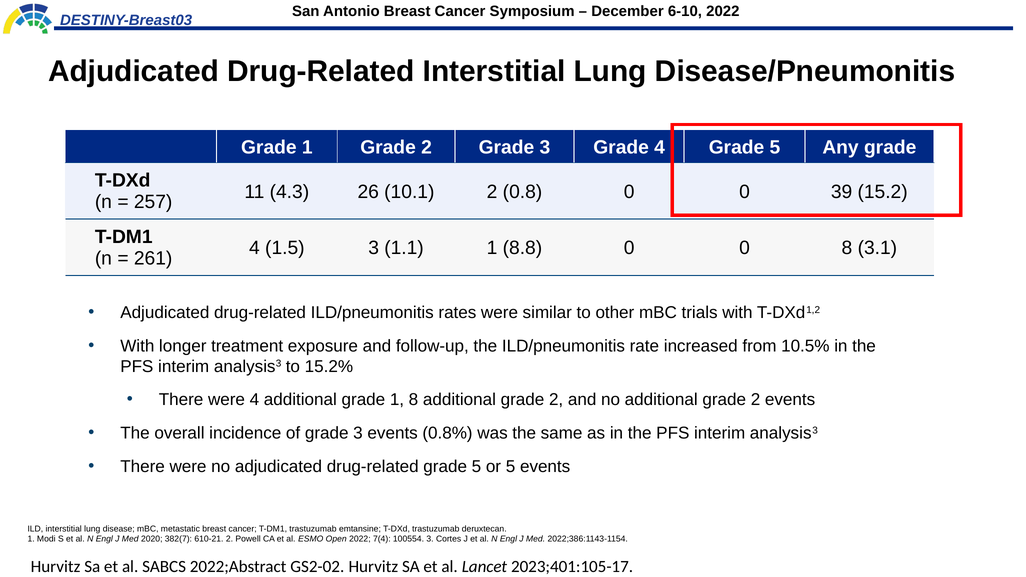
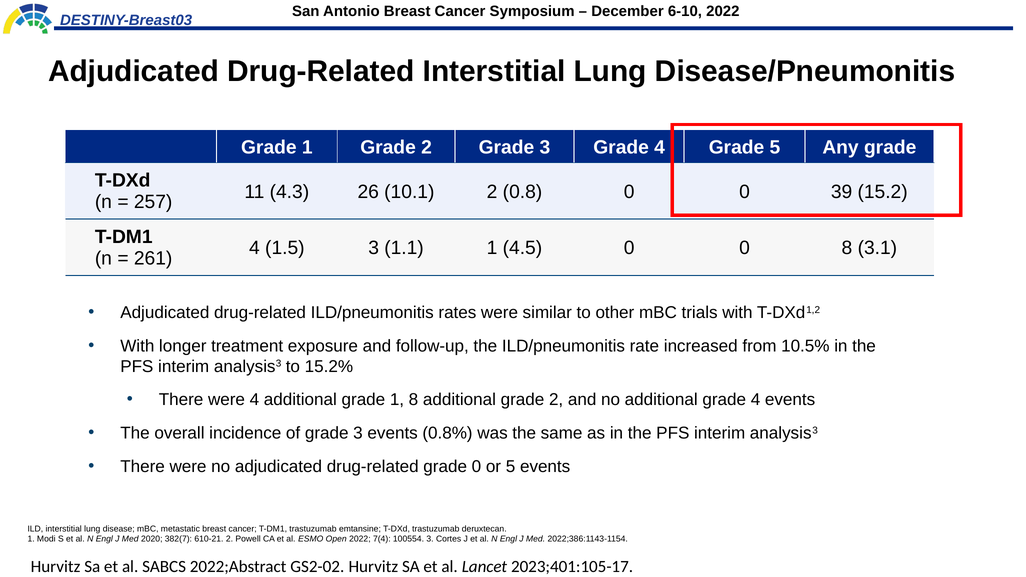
8.8: 8.8 -> 4.5 (522, 248)
no additional grade 2: 2 -> 4 (756, 400)
drug-related grade 5: 5 -> 0 (476, 467)
